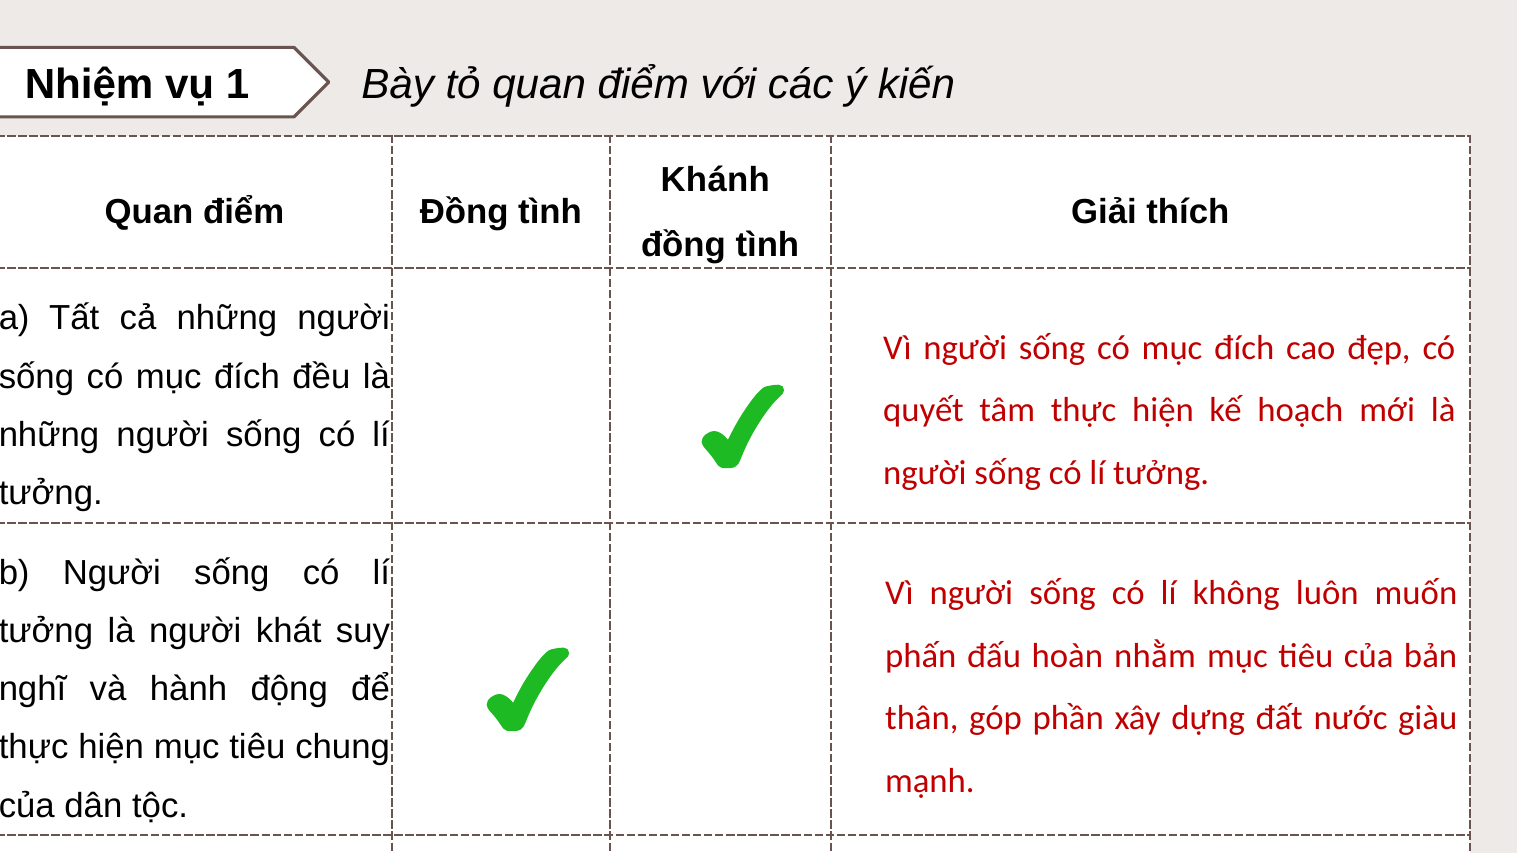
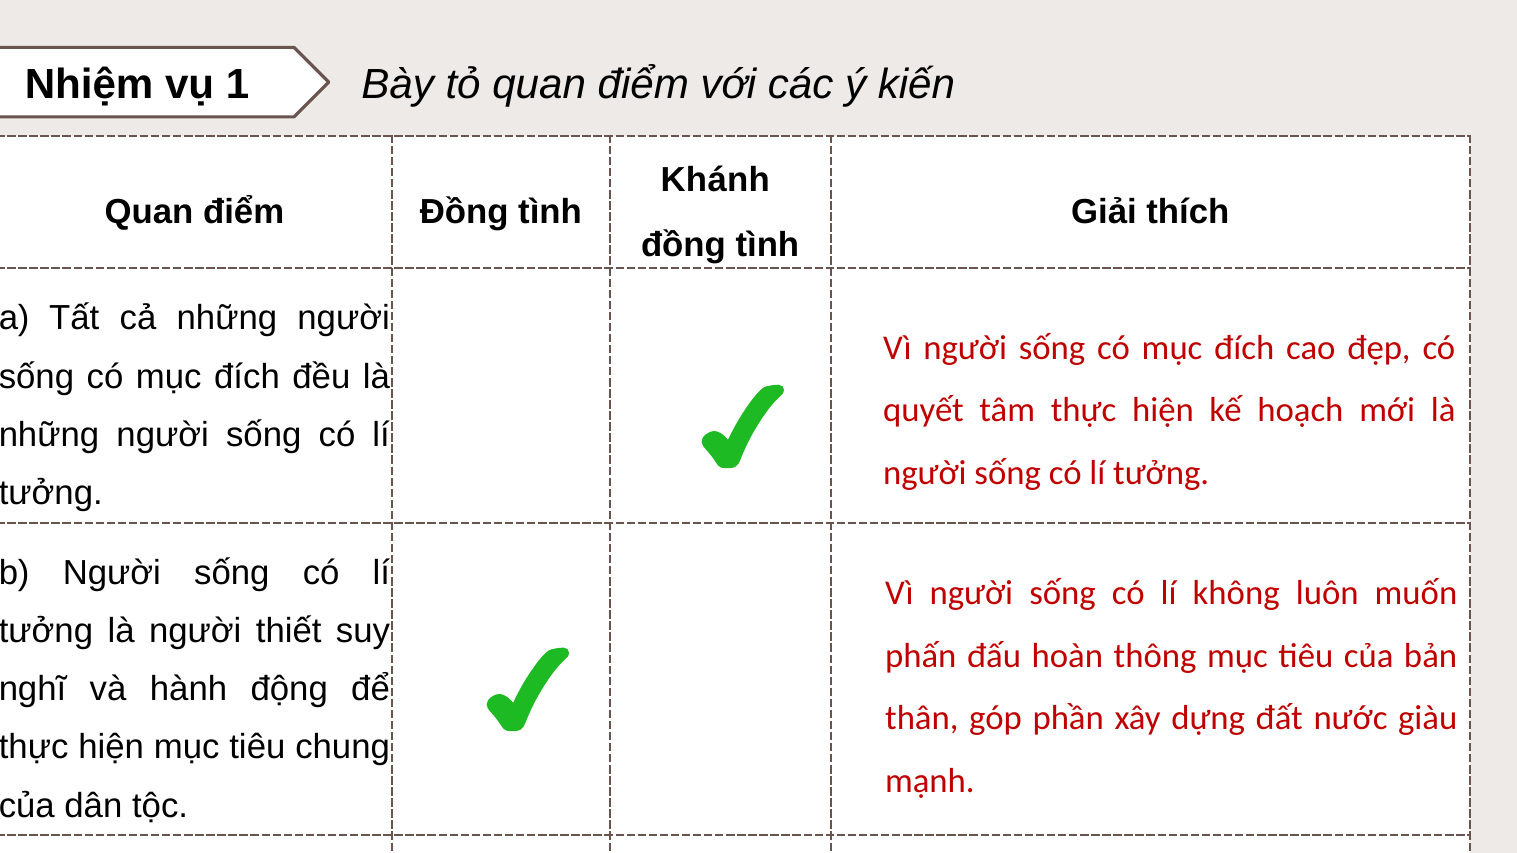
khát: khát -> thiết (289, 631)
nhằm: nhằm -> thông (1155, 656)
